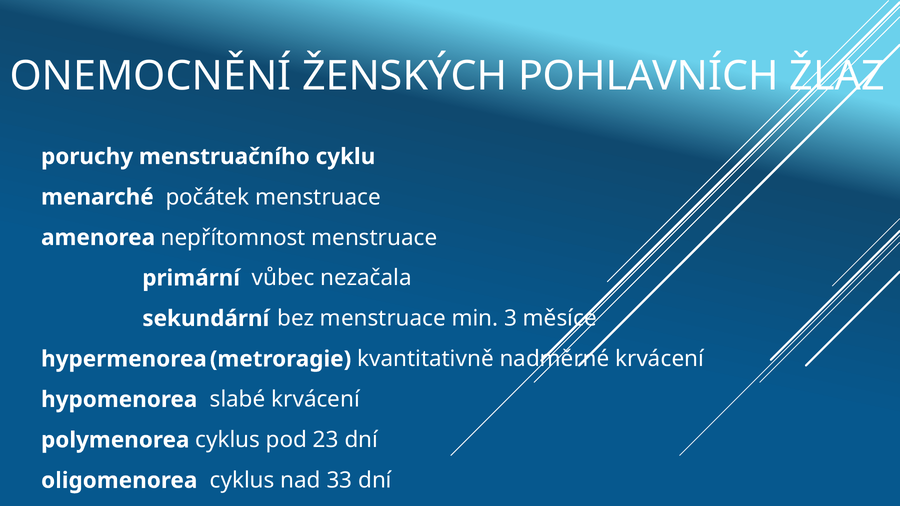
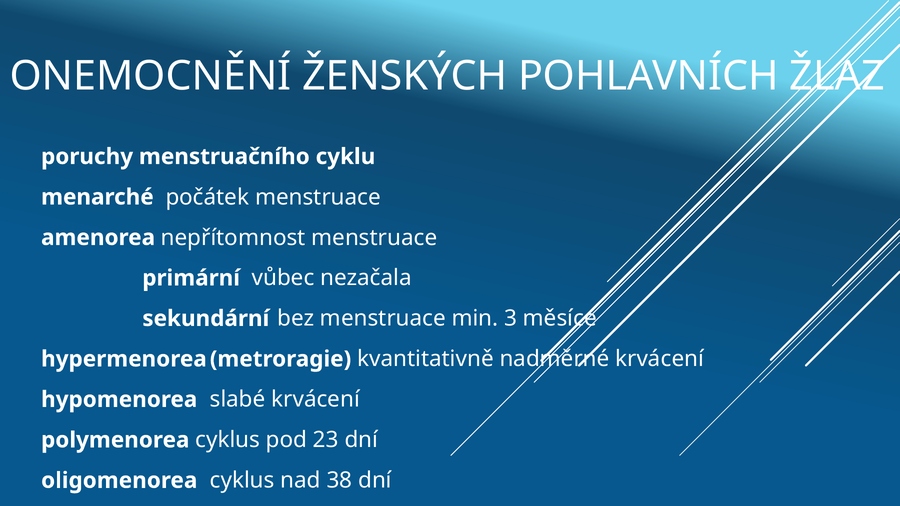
33: 33 -> 38 (339, 481)
